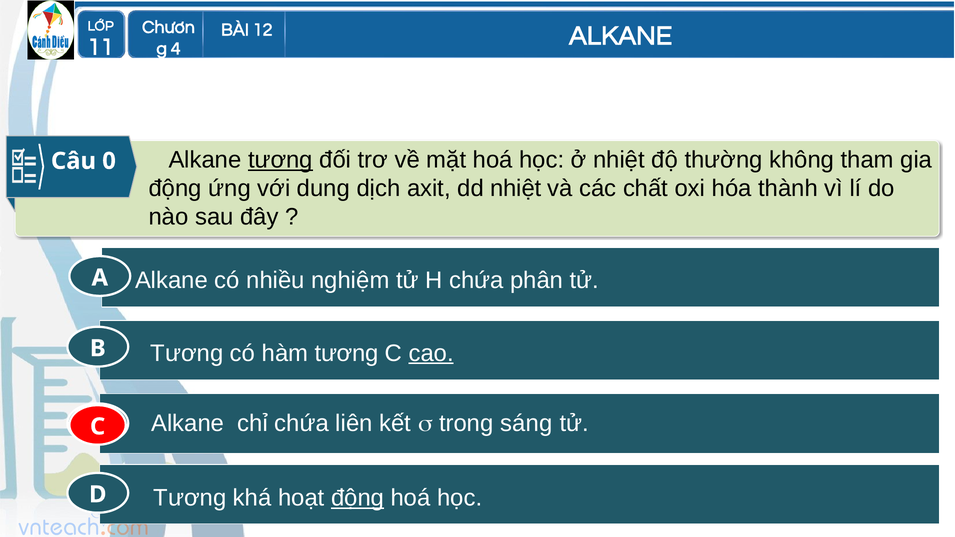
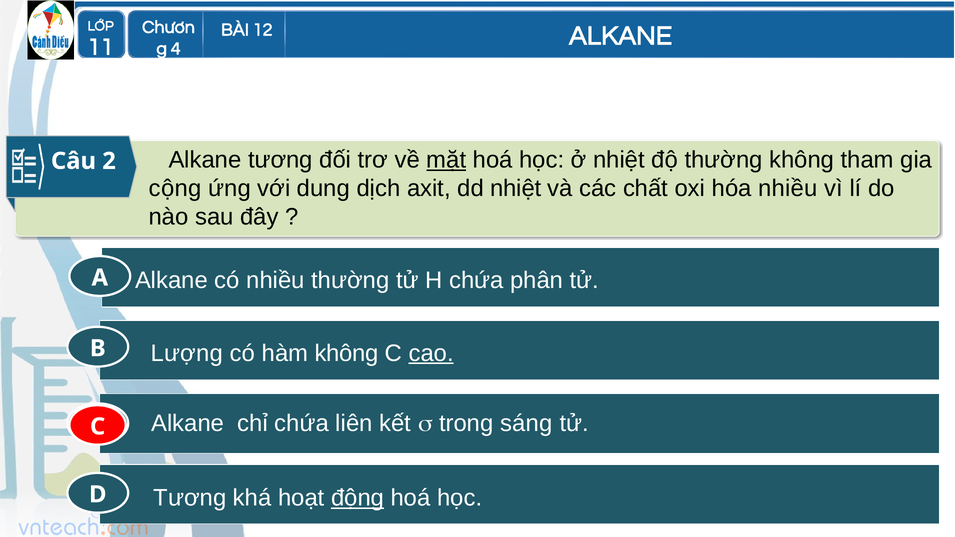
0: 0 -> 2 (109, 161)
tương underline: present -> none (280, 160)
mặt underline: none -> present (446, 160)
động: động -> cộng (175, 189)
hóa thành: thành -> nhiều (788, 189)
nhiều nghiệm: nghiệm -> thường (350, 280)
Tương: Tương -> Lượng (187, 353)
hàm tương: tương -> không (347, 353)
